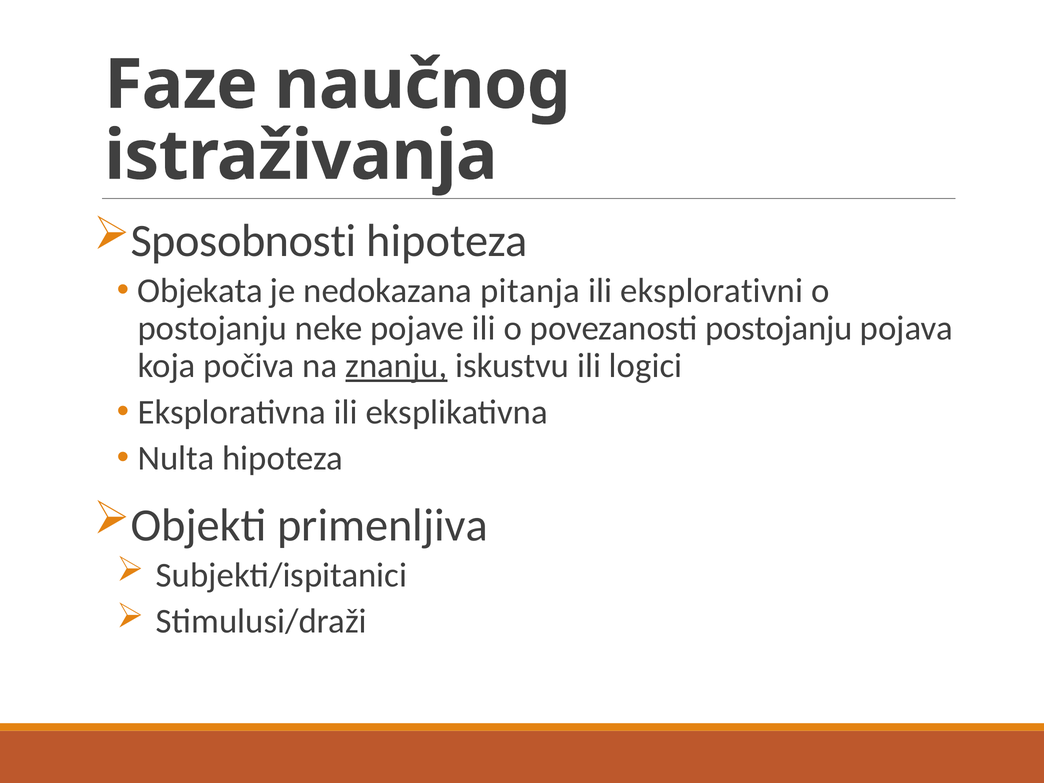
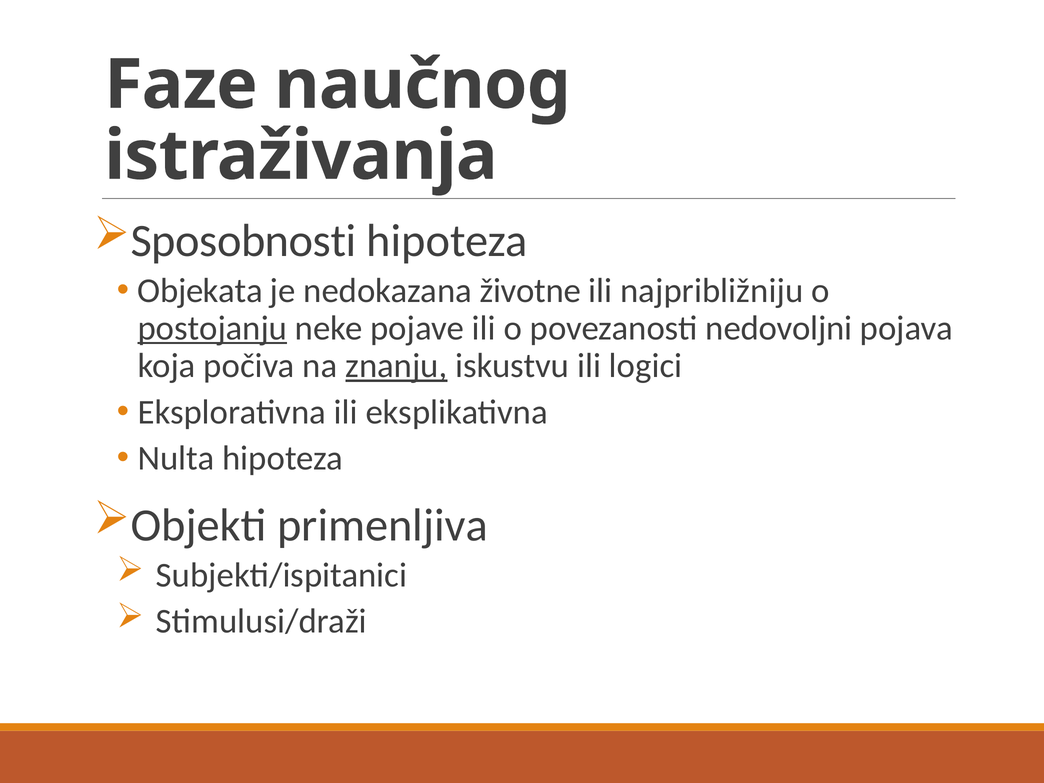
pitanja: pitanja -> životne (530, 291)
eksplorativni: eksplorativni -> najpribližniju (712, 291)
postojanju underline: none -> present (212, 328)
povezanosti postojanju: postojanju -> nedovoljni (779, 328)
